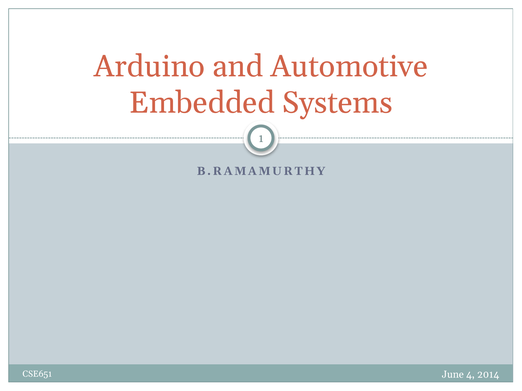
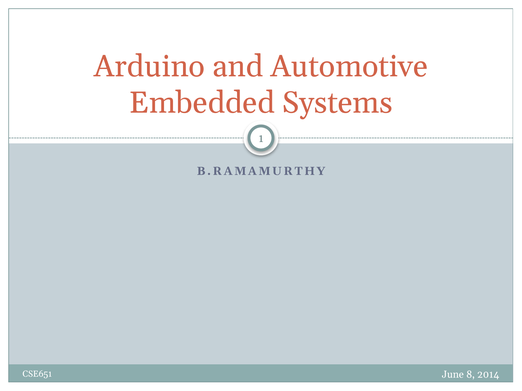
4: 4 -> 8 (471, 375)
